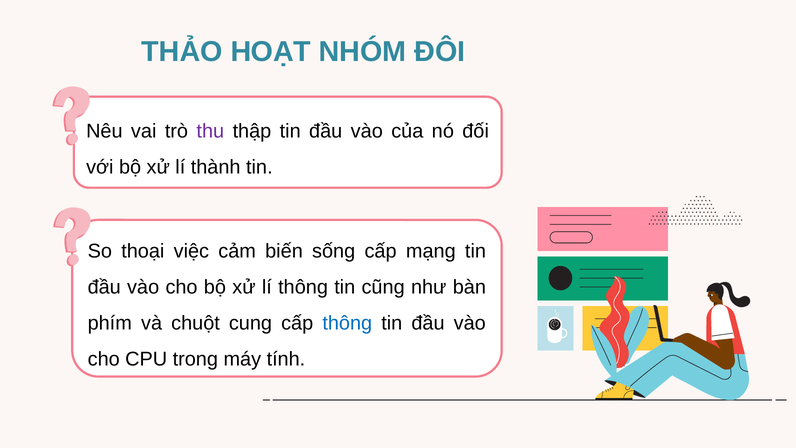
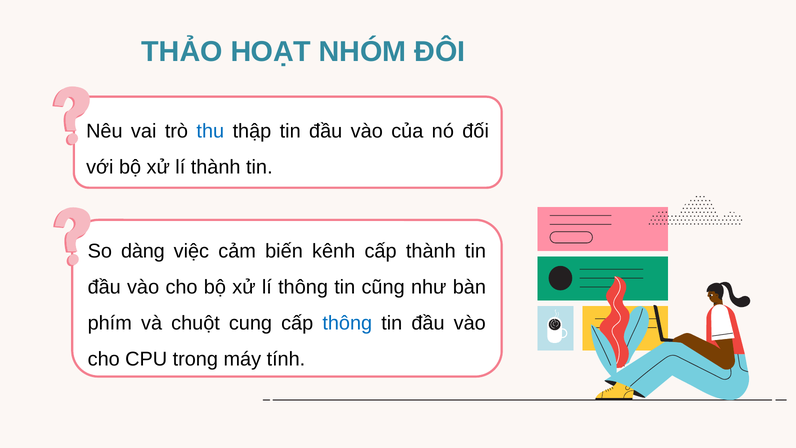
thu colour: purple -> blue (210, 131)
thoại: thoại -> dàng (143, 251)
sống: sống -> kênh (334, 251)
cấp mạng: mạng -> thành (431, 251)
